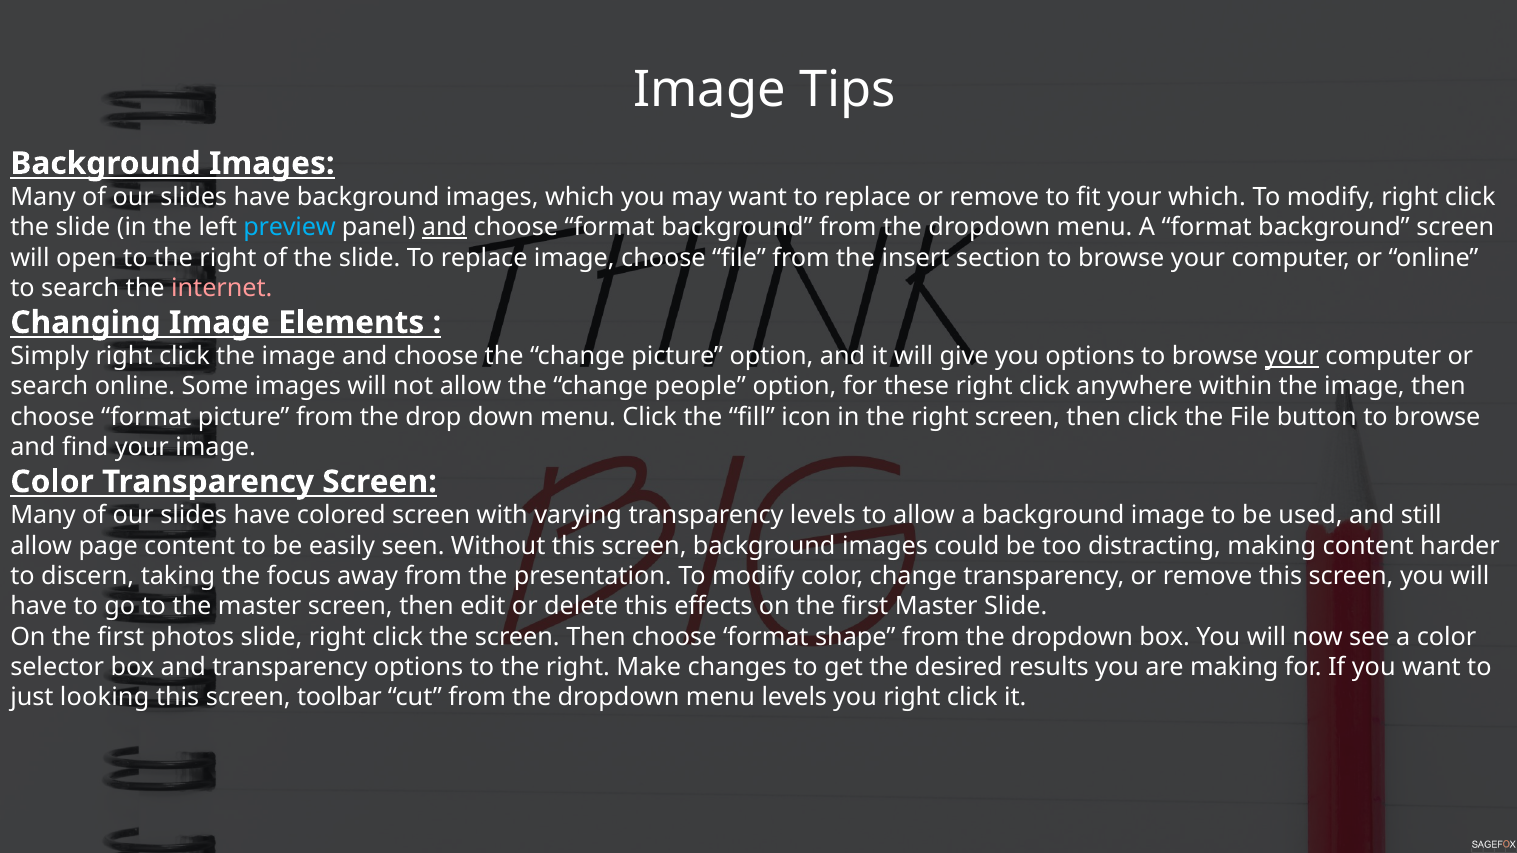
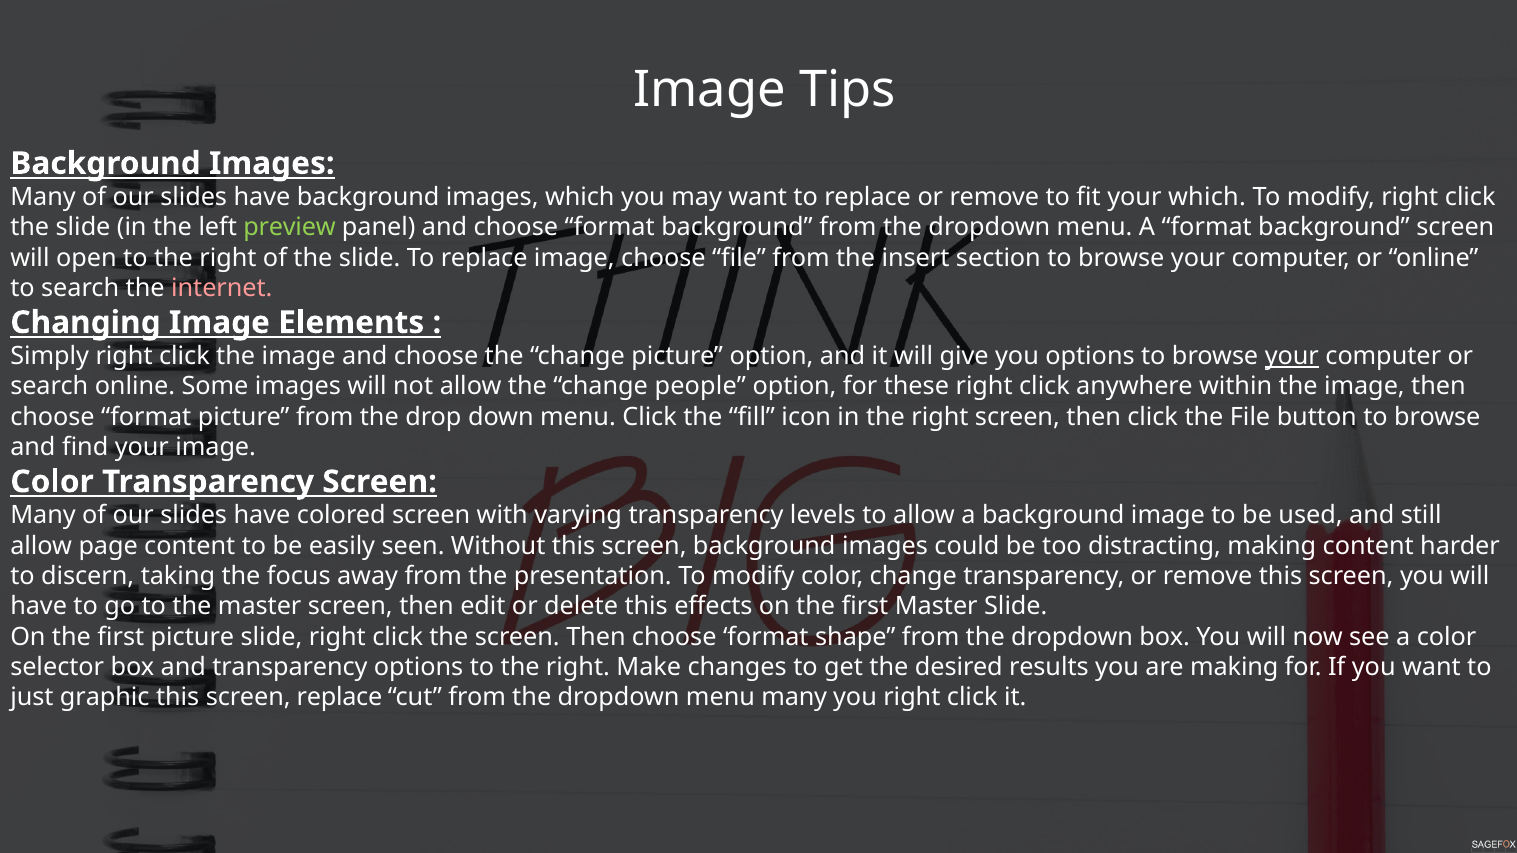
preview colour: light blue -> light green (290, 227)
and underline: present -> none (445, 227)
first photos: photos -> picture (192, 637)
looking: looking -> graphic (105, 698)
screen toolbar: toolbar -> replace (339, 698)
menu levels: levels -> many (794, 698)
